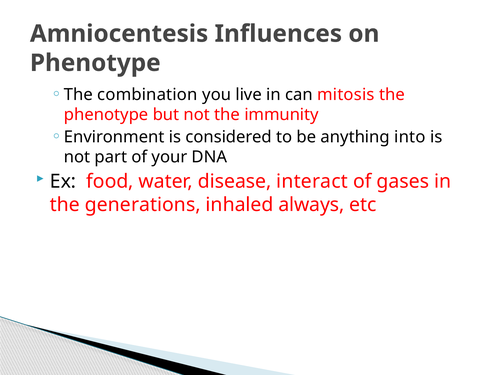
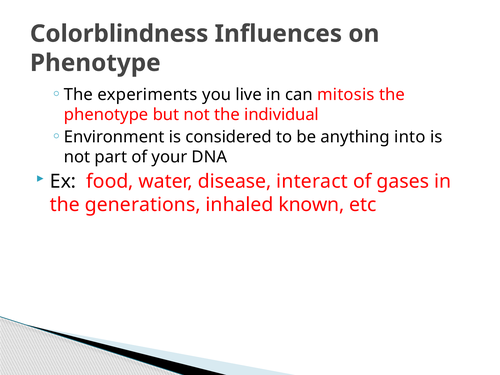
Amniocentesis: Amniocentesis -> Colorblindness (119, 34)
combination: combination -> experiments (147, 95)
immunity: immunity -> individual (282, 115)
always: always -> known (311, 205)
